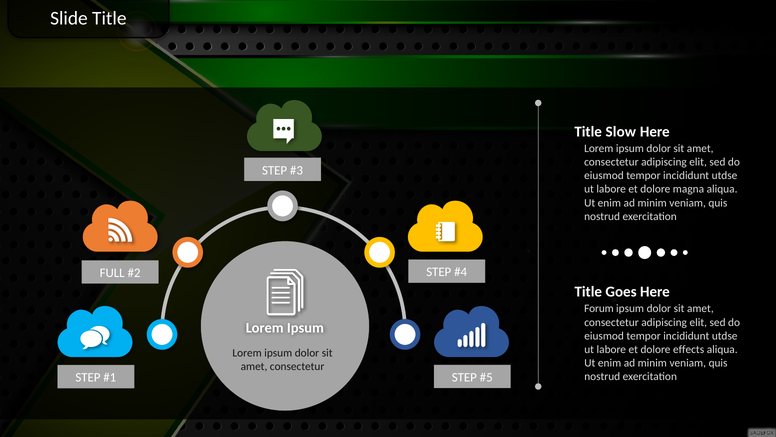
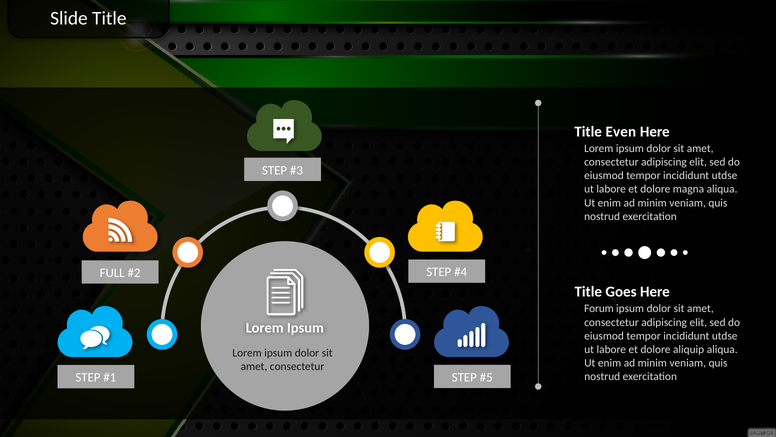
Slow: Slow -> Even (621, 131)
effects: effects -> aliquip (689, 349)
